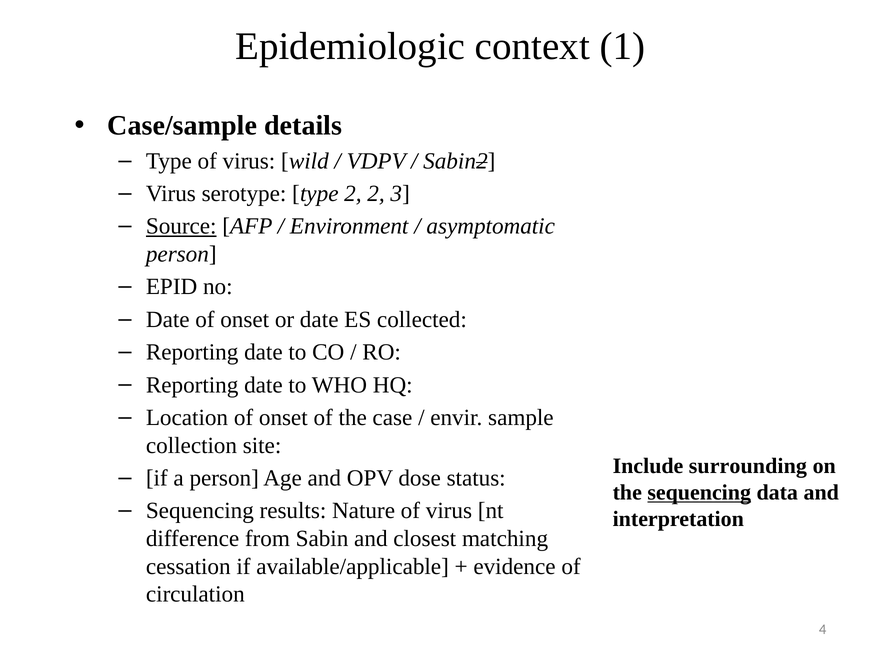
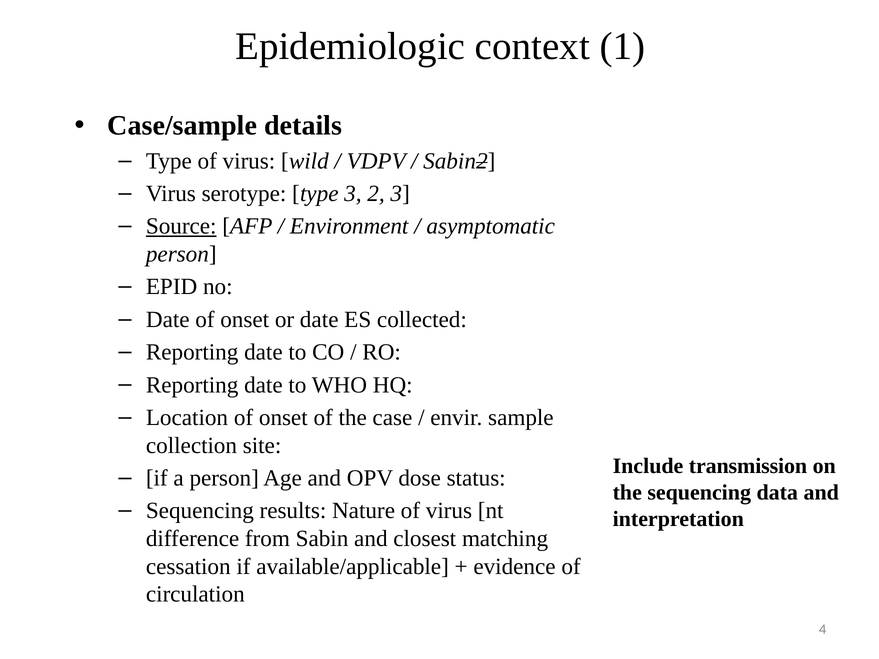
type 2: 2 -> 3 (353, 194)
surrounding: surrounding -> transmission (748, 466)
sequencing underline: present -> none (699, 493)
